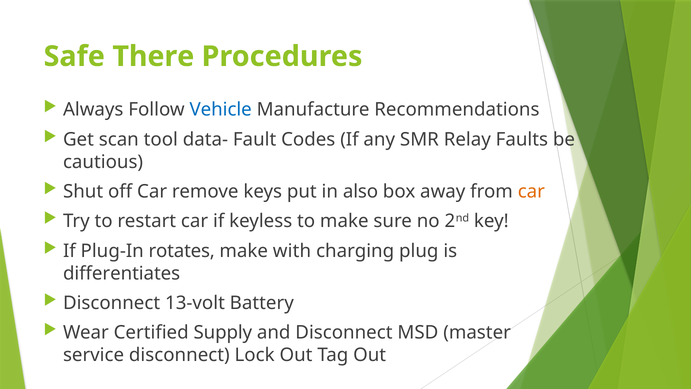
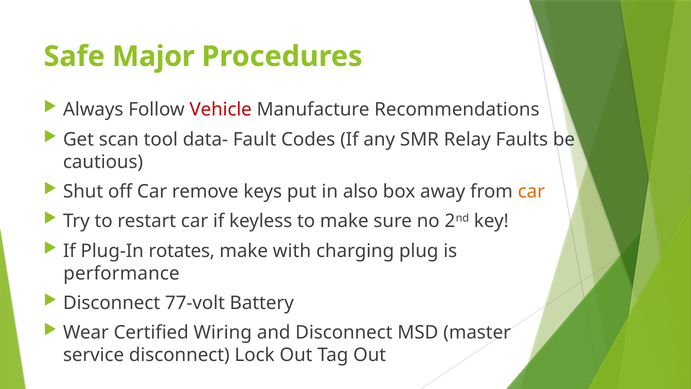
There: There -> Major (153, 56)
Vehicle colour: blue -> red (221, 110)
differentiates: differentiates -> performance (121, 273)
13-volt: 13-volt -> 77-volt (195, 303)
Supply: Supply -> Wiring (223, 332)
